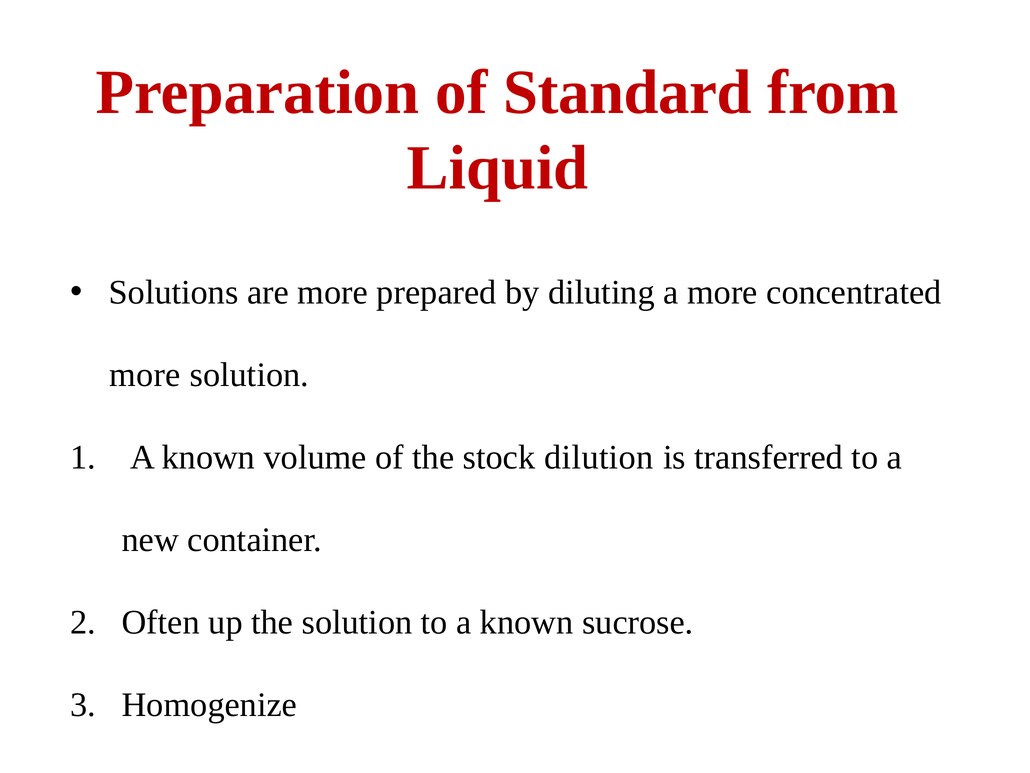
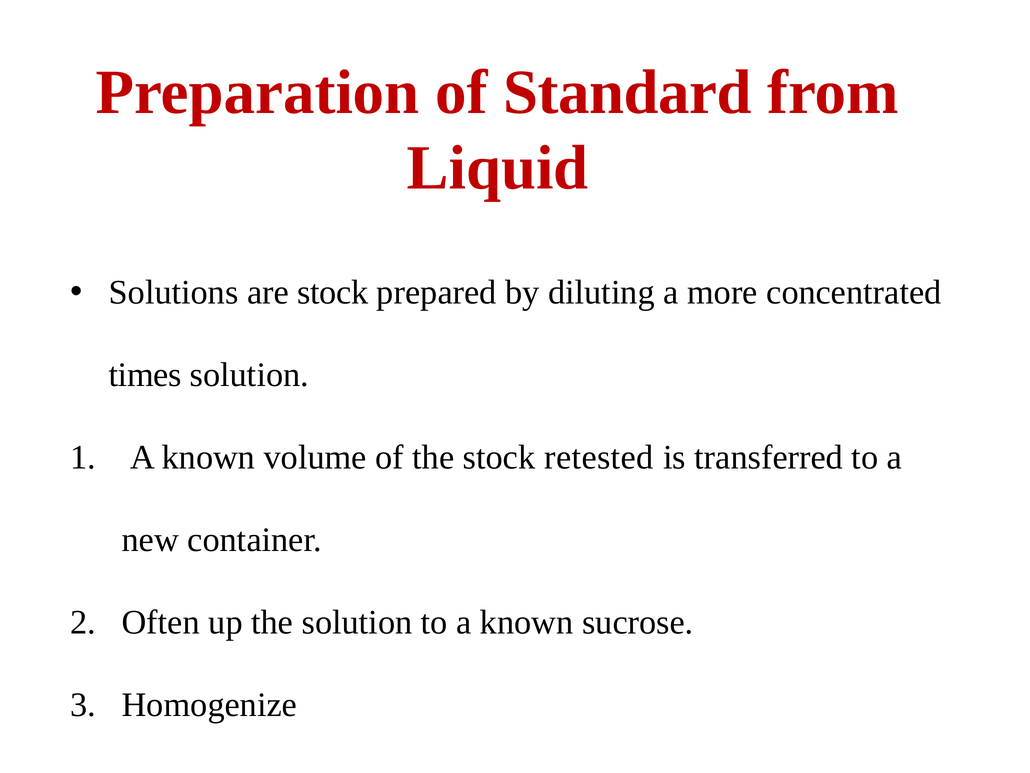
are more: more -> stock (333, 292)
more: more -> times (145, 375)
dilution: dilution -> retested (599, 457)
